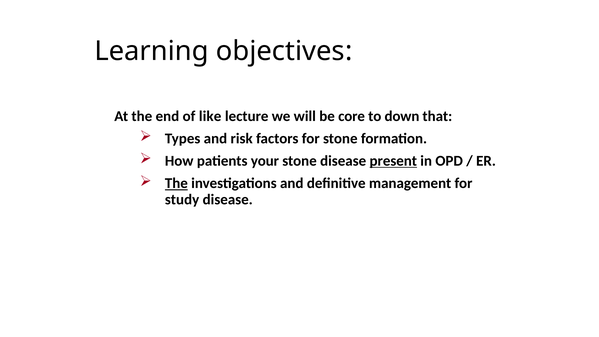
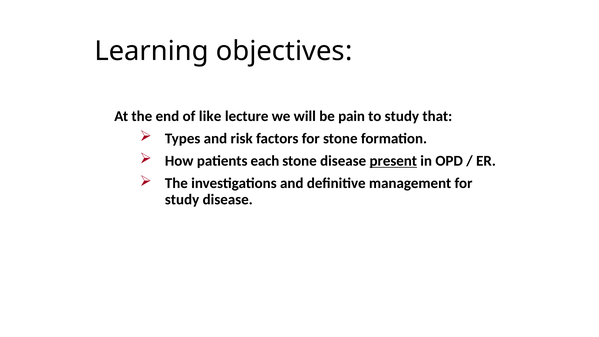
core: core -> pain (352, 116)
to down: down -> study (402, 116)
your: your -> each (265, 161)
The underline: present -> none (176, 183)
